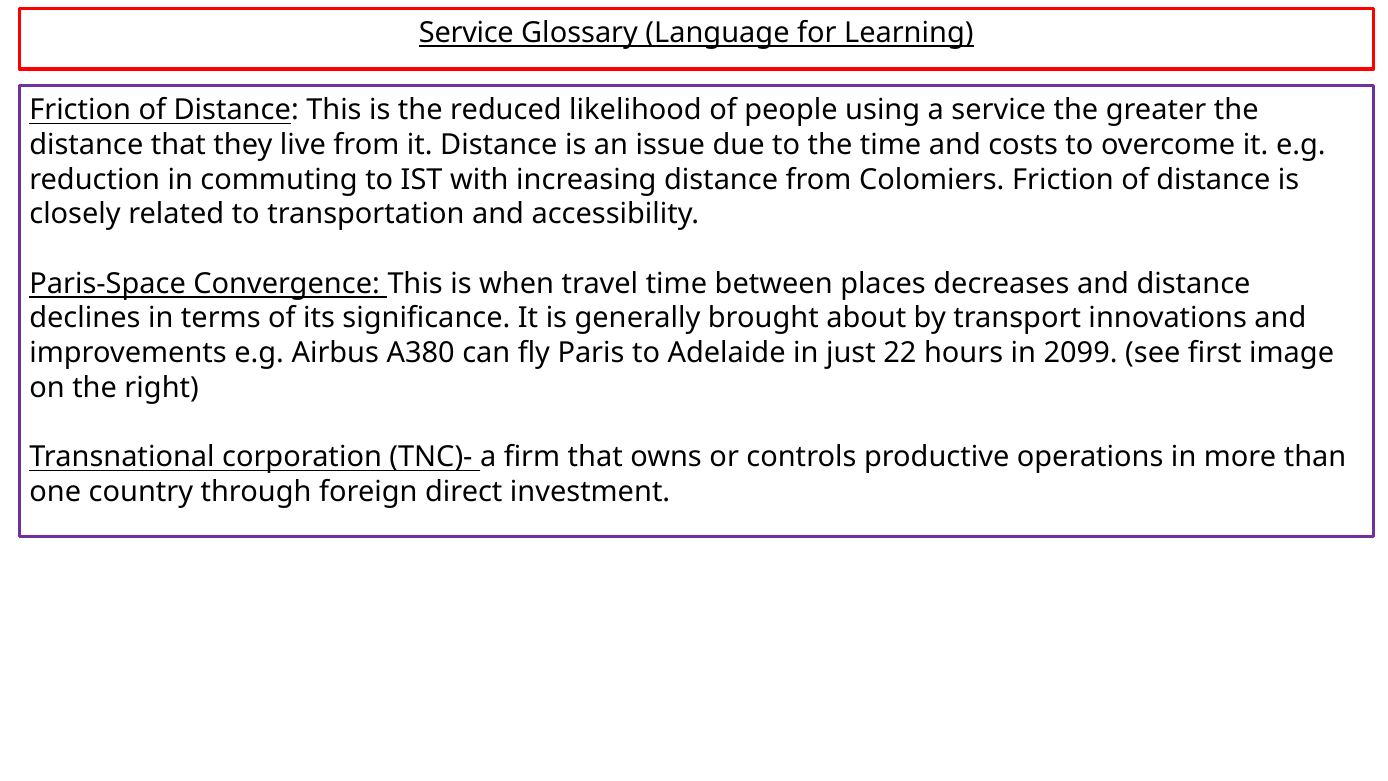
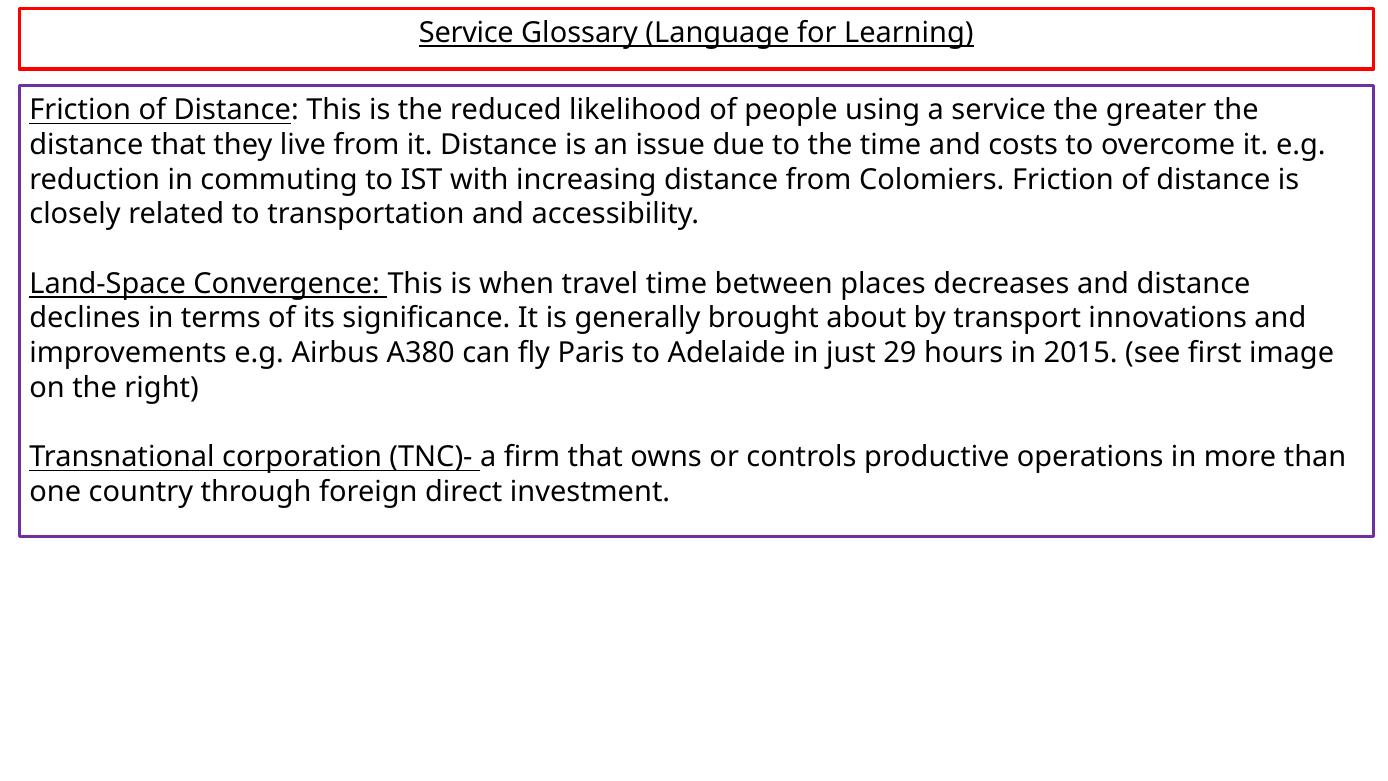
Paris-Space: Paris-Space -> Land-Space (108, 284)
22: 22 -> 29 (900, 353)
2099: 2099 -> 2015 (1081, 353)
